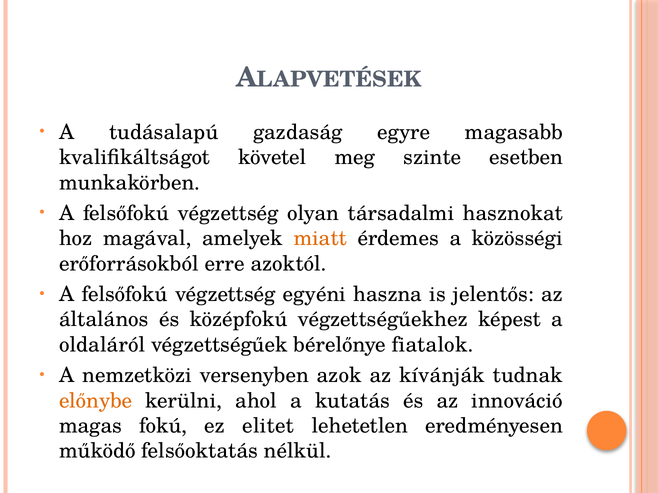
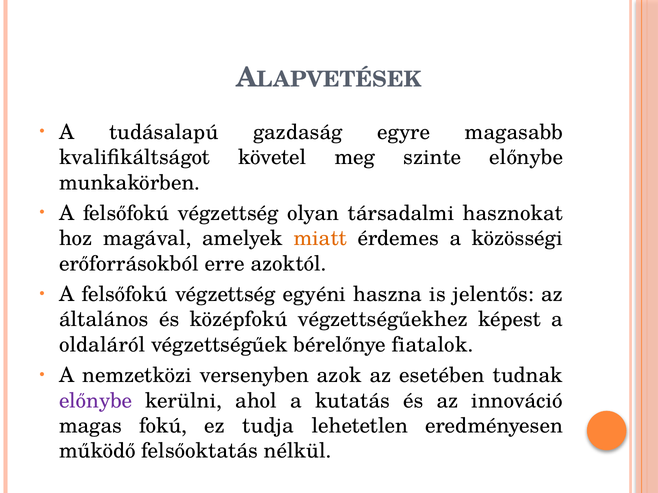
szinte esetben: esetben -> előnybe (526, 158)
kívánják: kívánják -> esetében (442, 376)
előnybe colour: orange -> purple (96, 401)
elitet: elitet -> tudja (268, 426)
